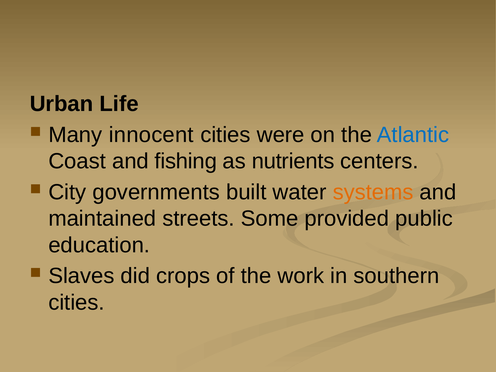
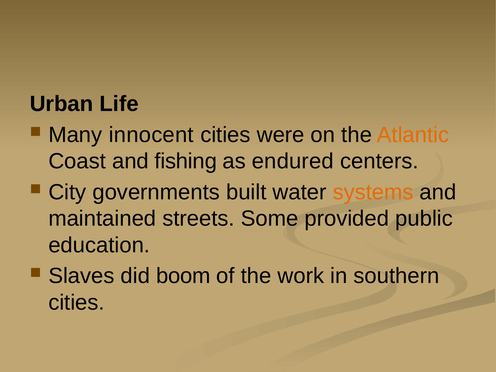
Atlantic colour: blue -> orange (413, 135)
nutrients: nutrients -> endured (293, 161)
crops: crops -> boom (183, 276)
